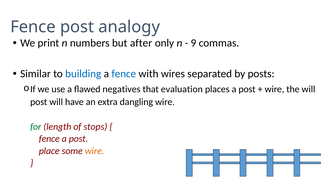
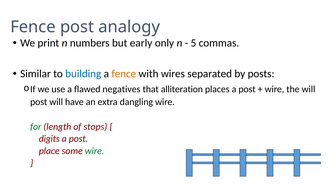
after: after -> early (141, 43)
9: 9 -> 5 (193, 43)
fence colour: blue -> orange (124, 74)
evaluation: evaluation -> alliteration (182, 89)
fence: fence -> digits (49, 139)
wire colour: orange -> green (95, 151)
